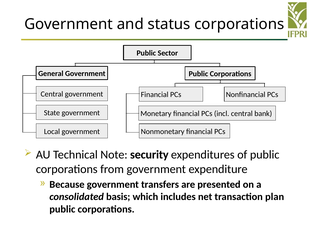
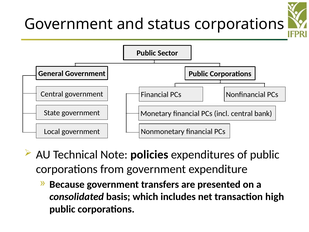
security: security -> policies (149, 154)
plan: plan -> high (275, 197)
